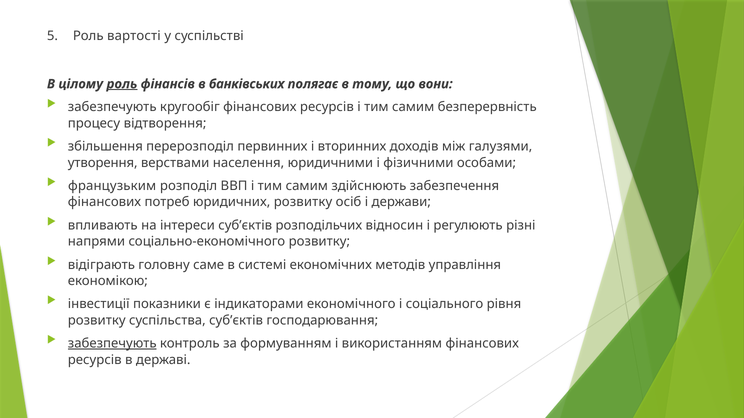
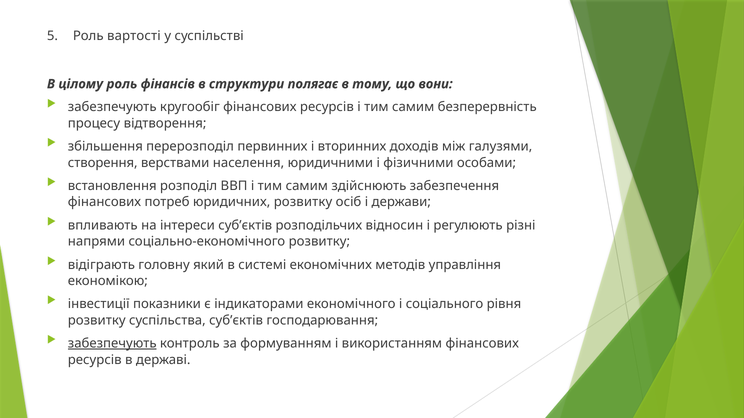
роль underline: present -> none (122, 84)
банківських: банківських -> структури (247, 84)
утворення: утворення -> створення (103, 163)
французьким: французьким -> встановлення (112, 186)
саме: саме -> який (209, 265)
